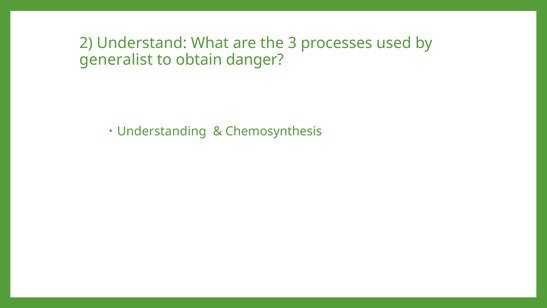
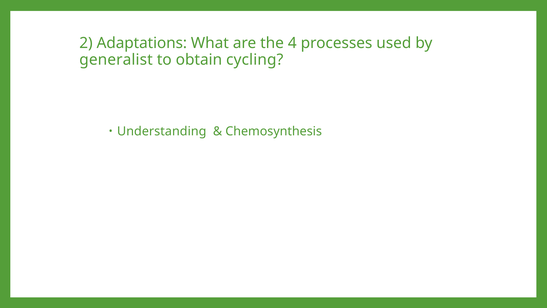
Understand: Understand -> Adaptations (142, 43)
3: 3 -> 4 (292, 43)
danger: danger -> cycling (255, 60)
